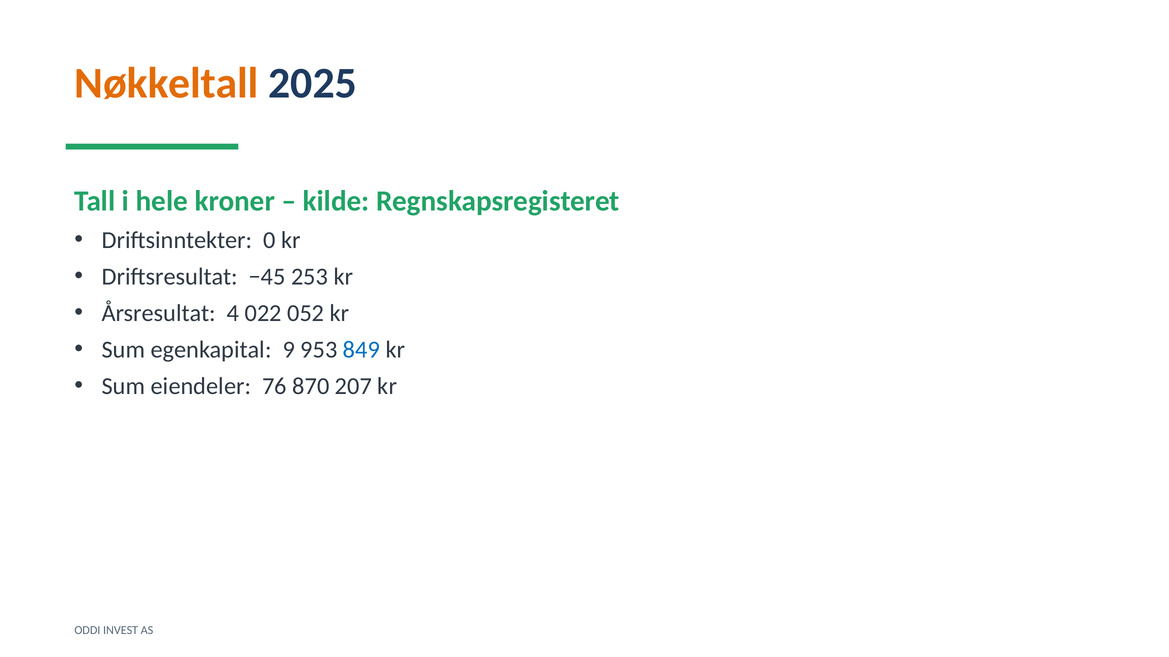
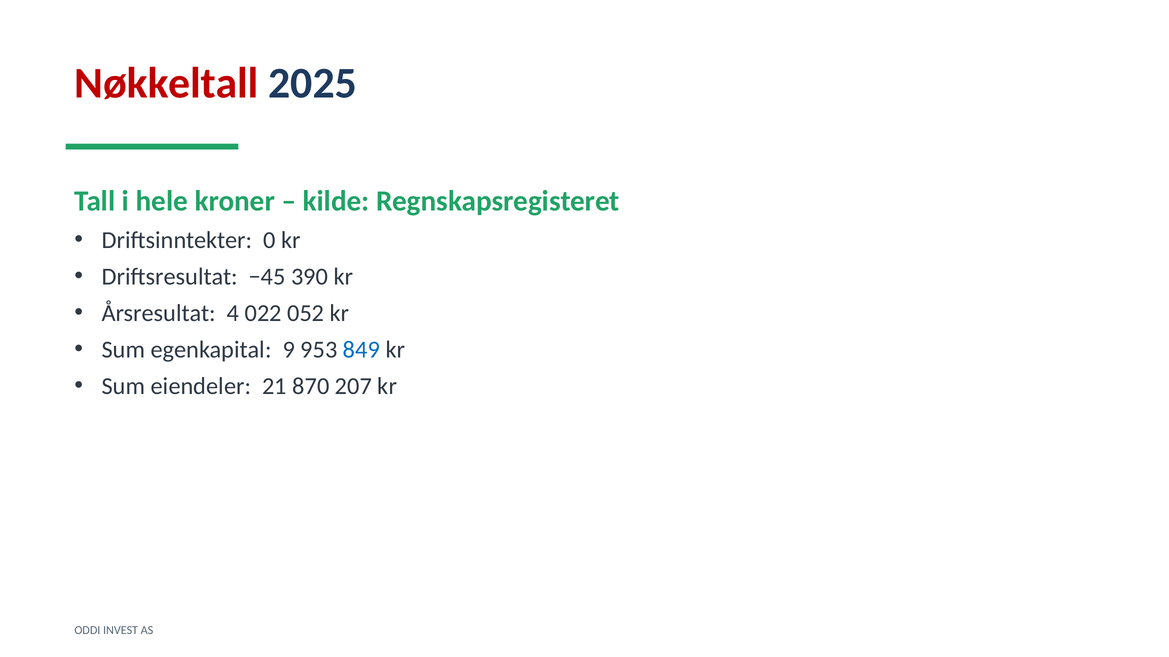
Nøkkeltall colour: orange -> red (167, 83)
253: 253 -> 390 (310, 277)
76: 76 -> 21 (274, 387)
